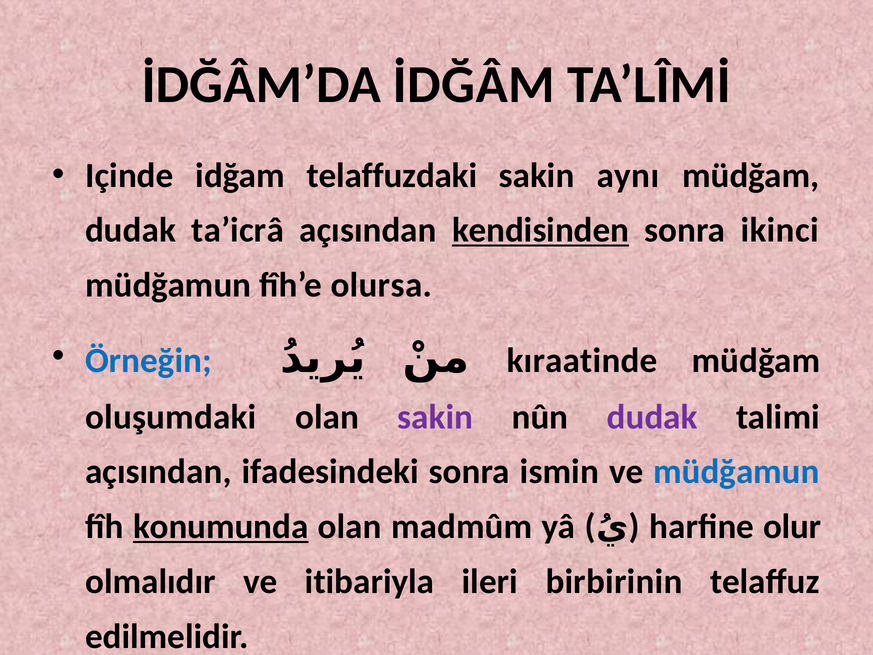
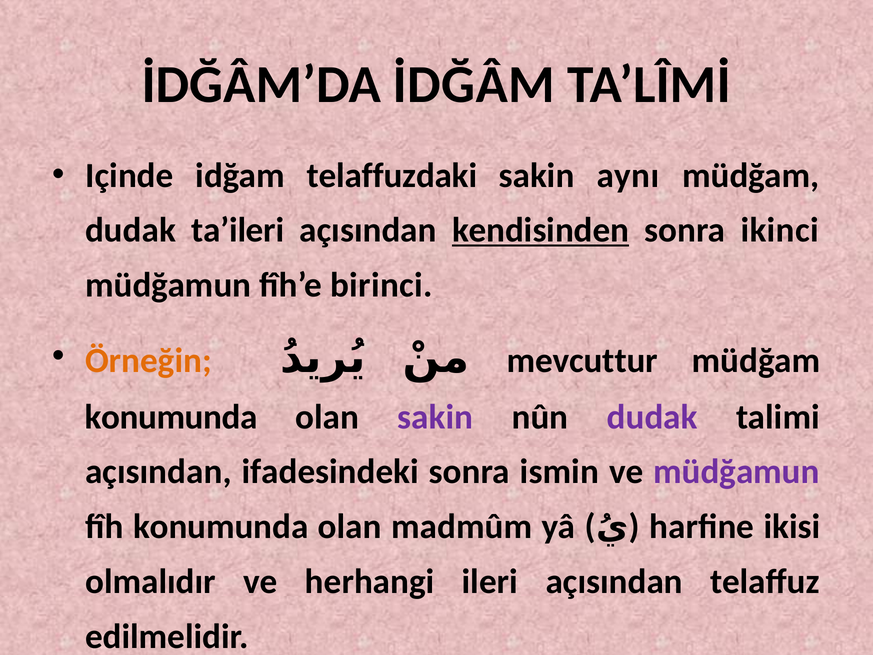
ta’icrâ: ta’icrâ -> ta’ileri (238, 230)
olursa: olursa -> birinci (381, 285)
kıraatinde: kıraatinde -> mevcuttur (582, 360)
Örneğin colour: blue -> orange (148, 360)
oluşumdaki: oluşumdaki -> konumunda (171, 417)
müdğamun colour: blue -> purple (736, 472)
konumunda underline: present -> none (221, 527)
olur: olur -> ikisi (792, 527)
itibariyla: itibariyla -> herhangi (370, 581)
ileri birbirinin: birbirinin -> açısından (614, 581)
